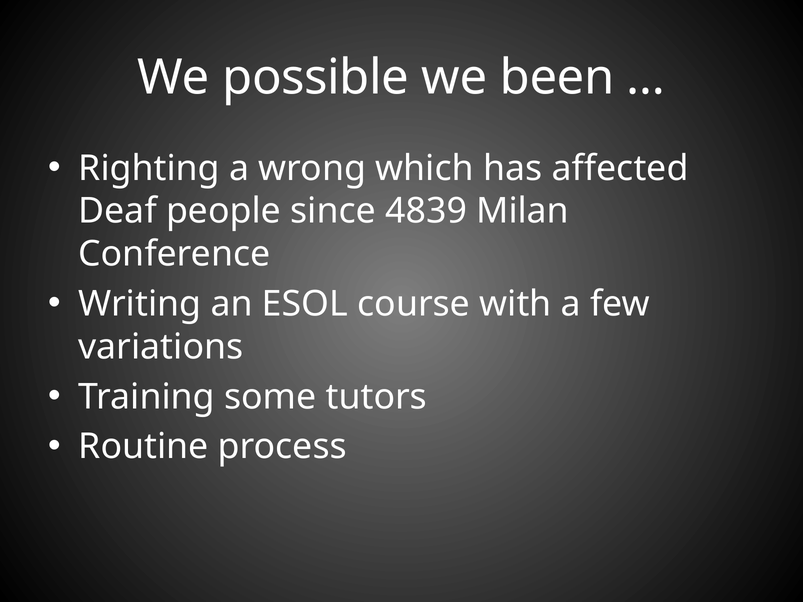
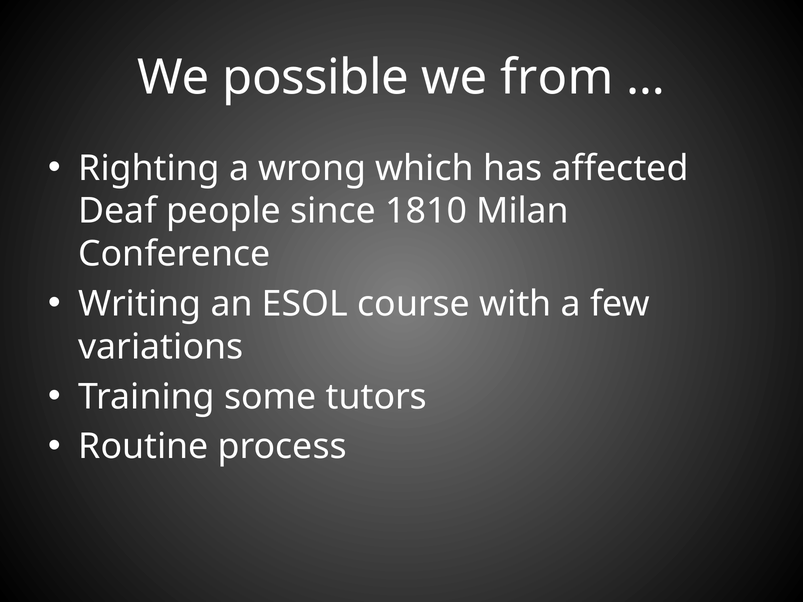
been: been -> from (557, 78)
4839: 4839 -> 1810 (426, 211)
